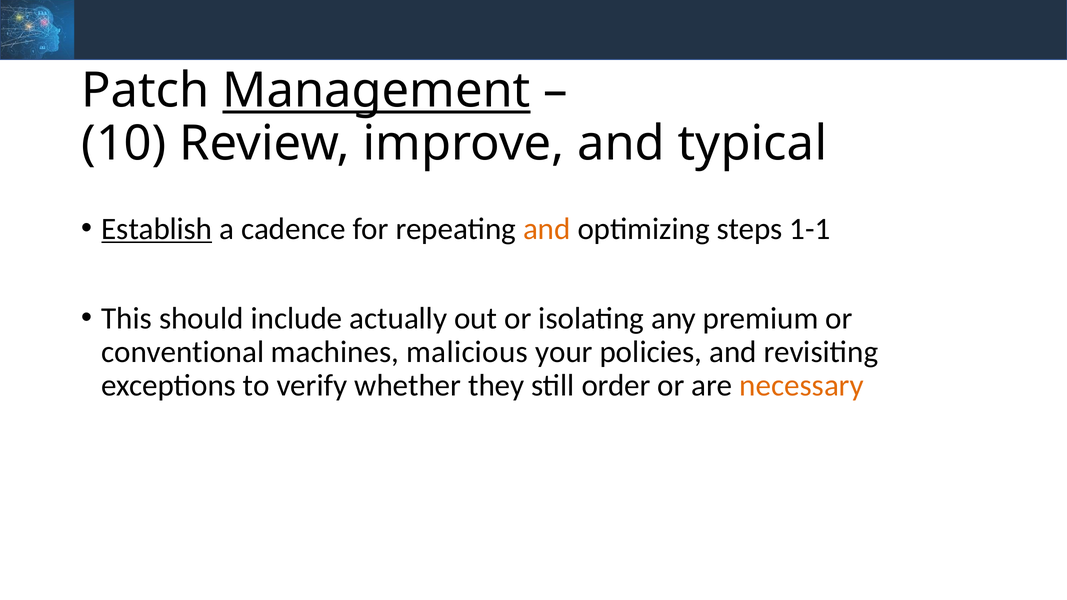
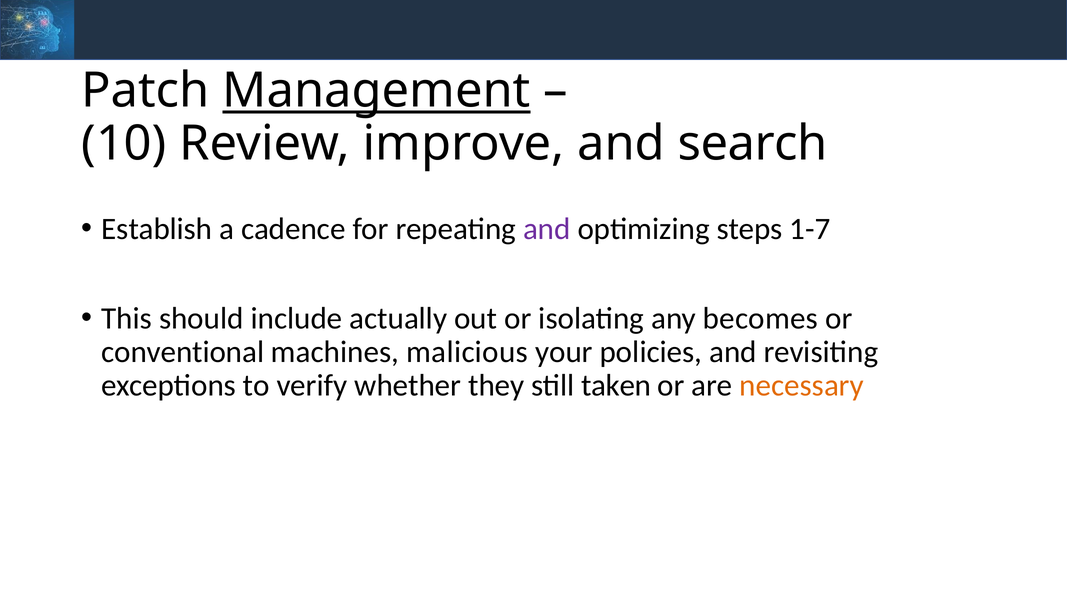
typical: typical -> search (753, 144)
Establish underline: present -> none (157, 229)
and colour: orange -> purple (547, 229)
1-1: 1-1 -> 1-7 (810, 229)
premium: premium -> becomes (760, 318)
order: order -> taken (616, 386)
